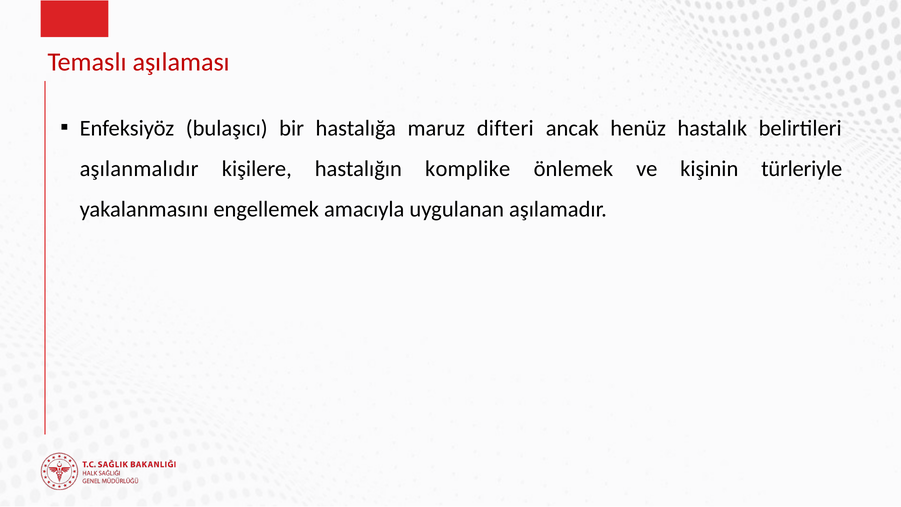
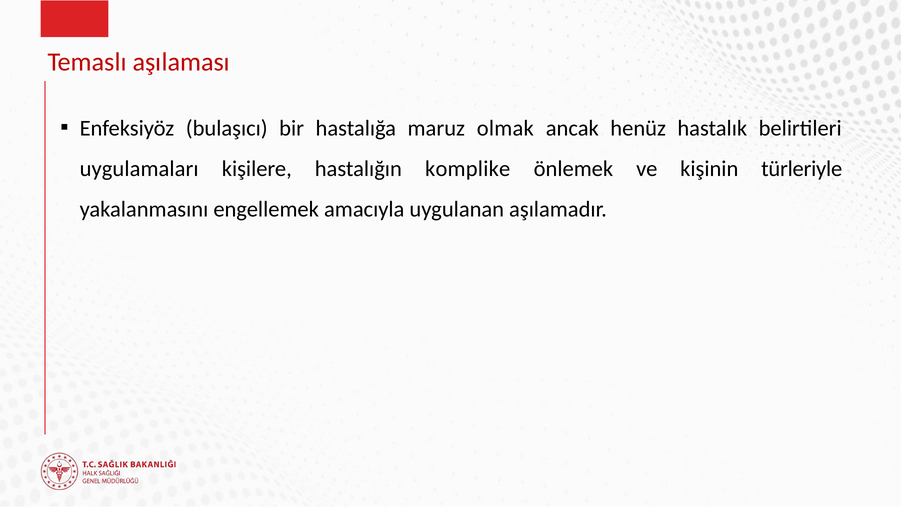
difteri: difteri -> olmak (505, 128)
aşılanmalıdır: aşılanmalıdır -> uygulamaları (139, 169)
